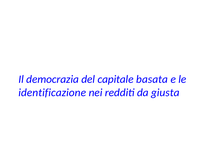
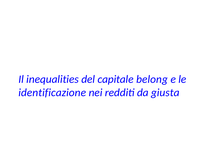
democrazia: democrazia -> inequalities (53, 79)
basata: basata -> belong (152, 79)
